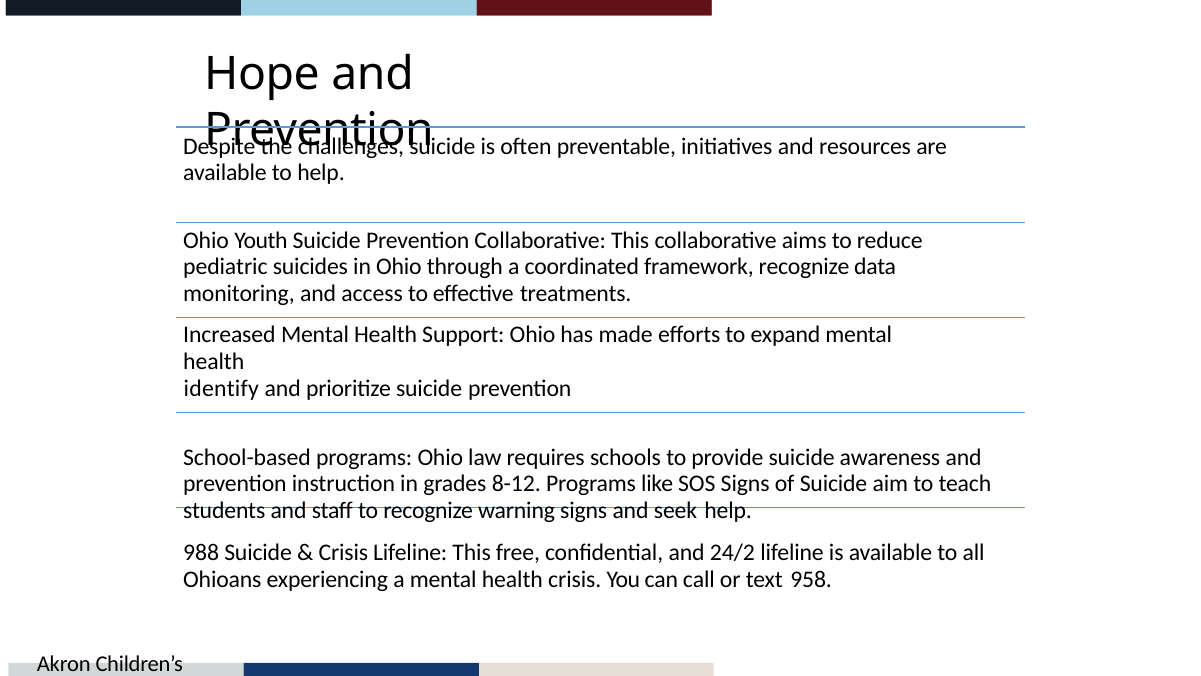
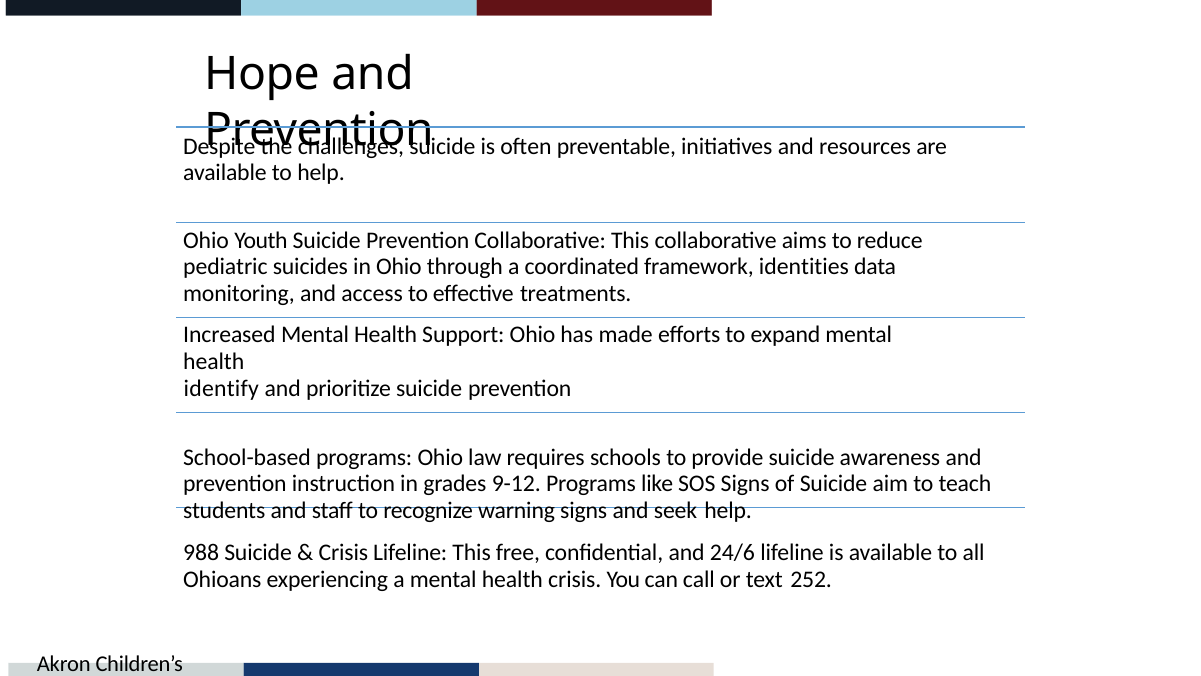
framework recognize: recognize -> identities (804, 267)
8-12: 8-12 -> 9-12 (516, 484)
24/2: 24/2 -> 24/6 (732, 553)
958: 958 -> 252 (811, 579)
